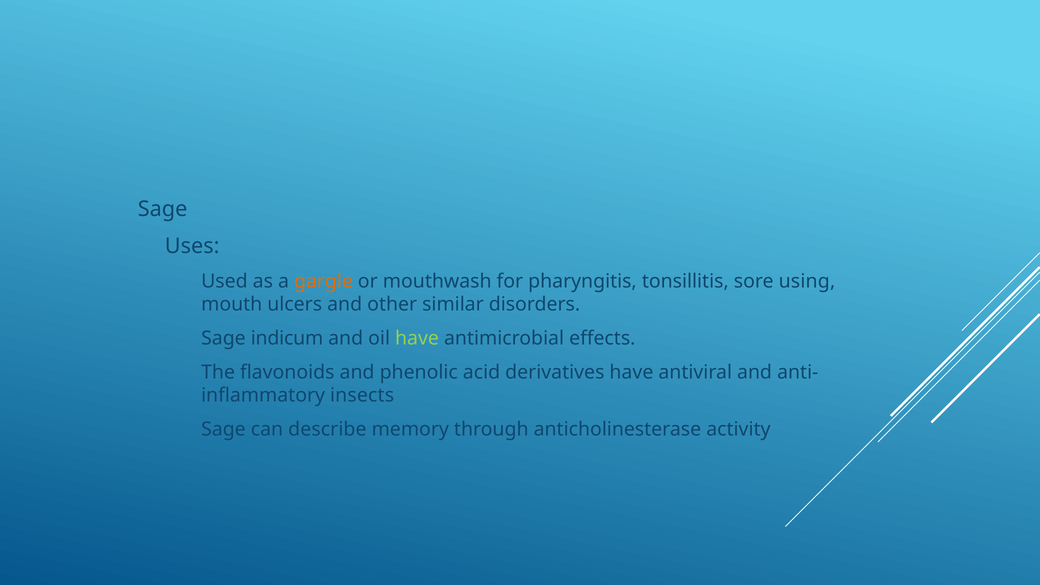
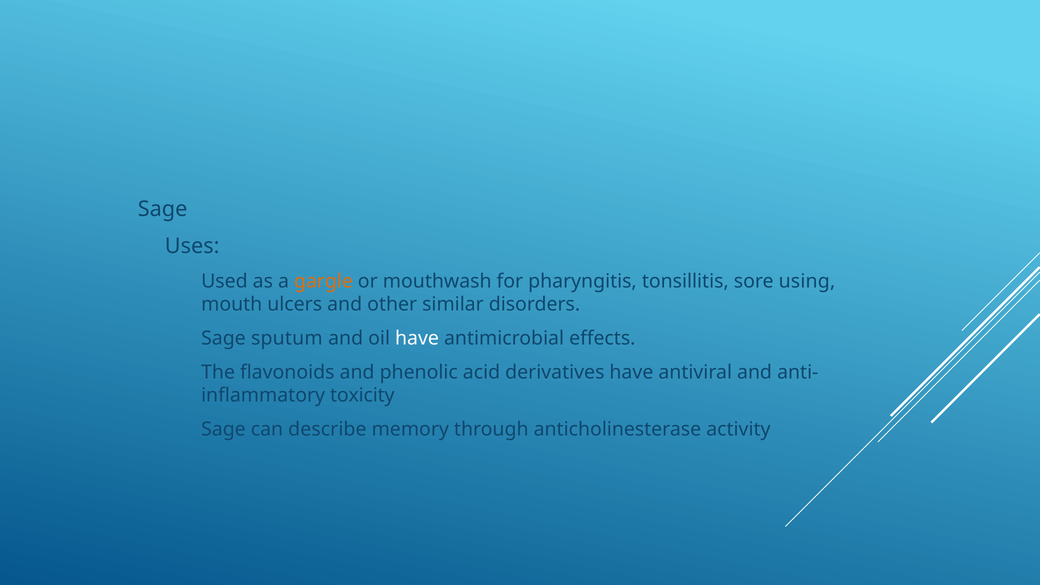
indicum: indicum -> sputum (287, 338)
have colour: light green -> white (417, 338)
insects: insects -> toxicity (362, 396)
